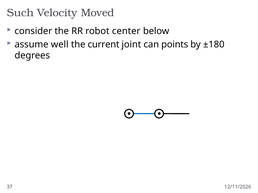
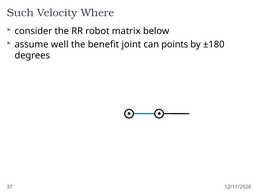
Moved: Moved -> Where (97, 13)
center: center -> matrix (126, 31)
current: current -> benefit (103, 44)
